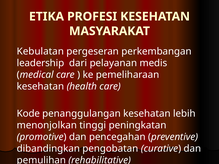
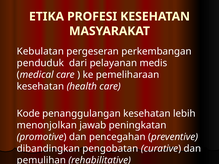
leadership: leadership -> penduduk (40, 63)
tinggi: tinggi -> jawab (93, 125)
